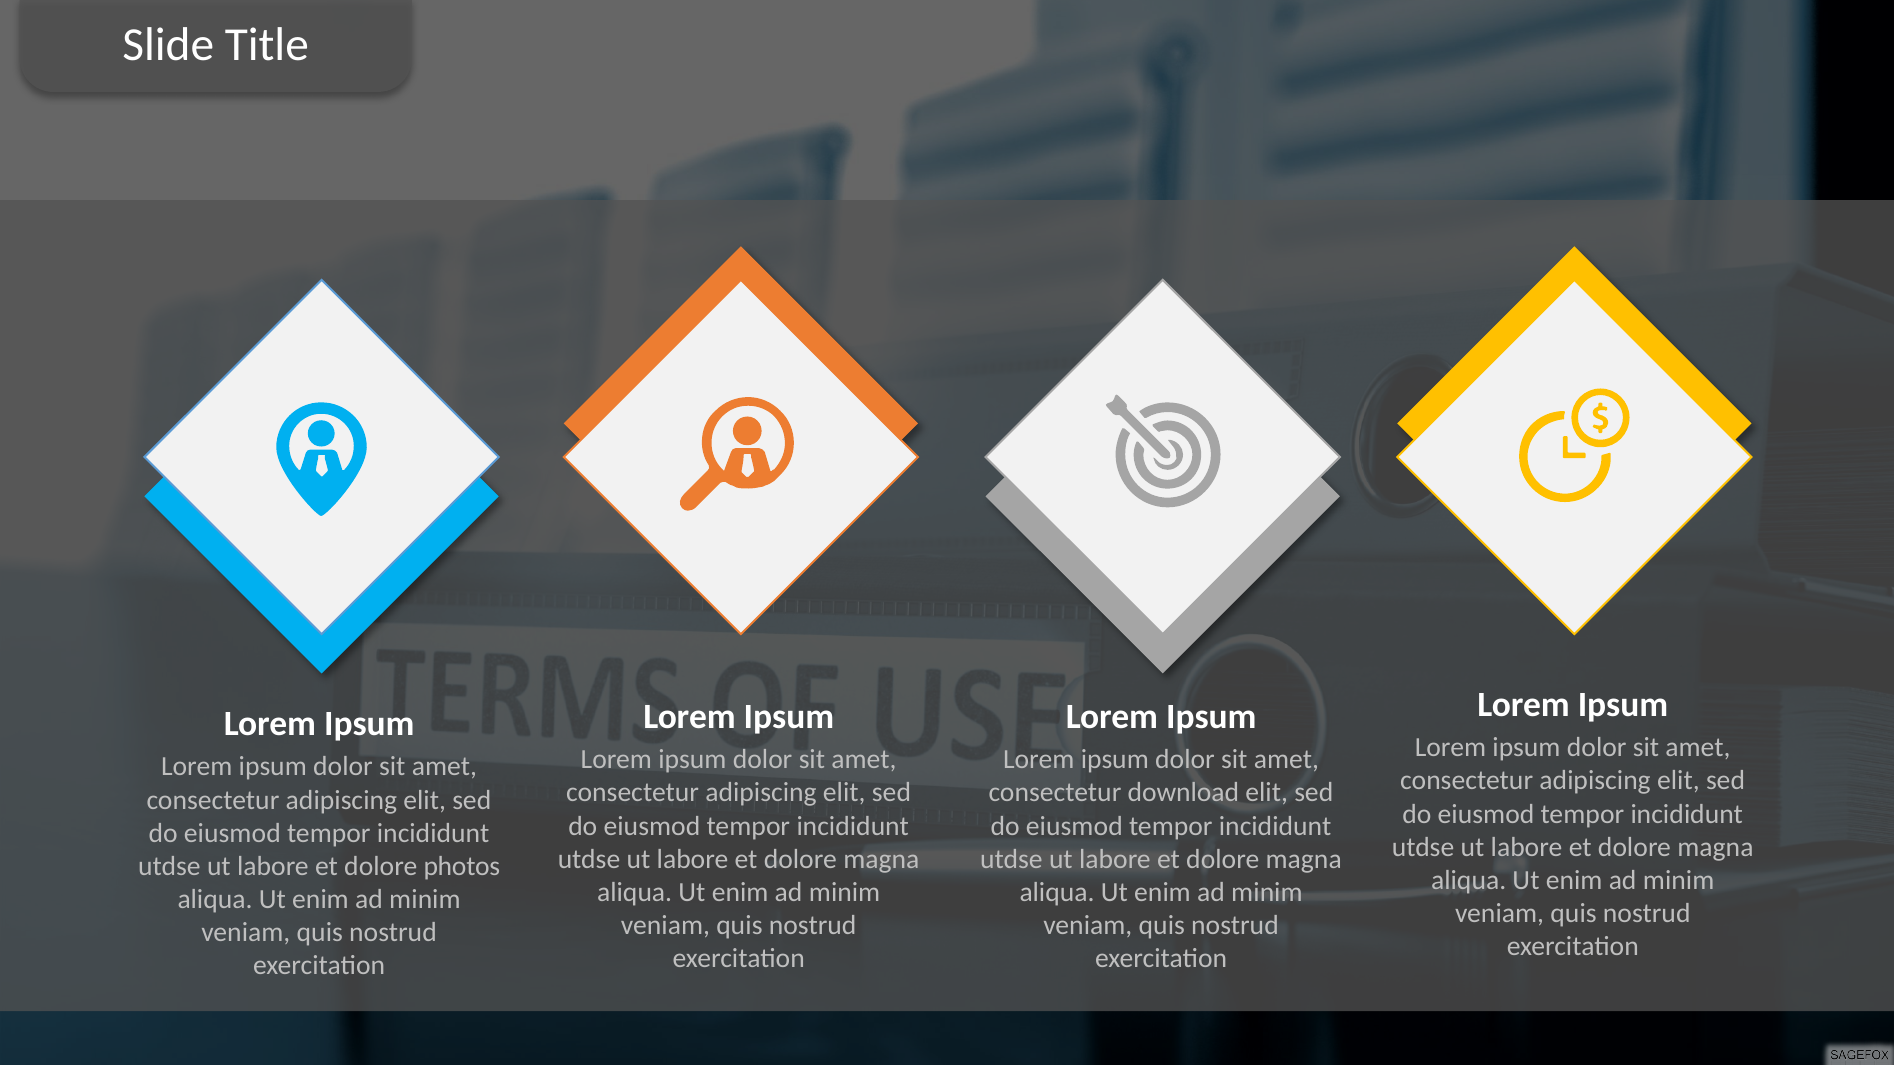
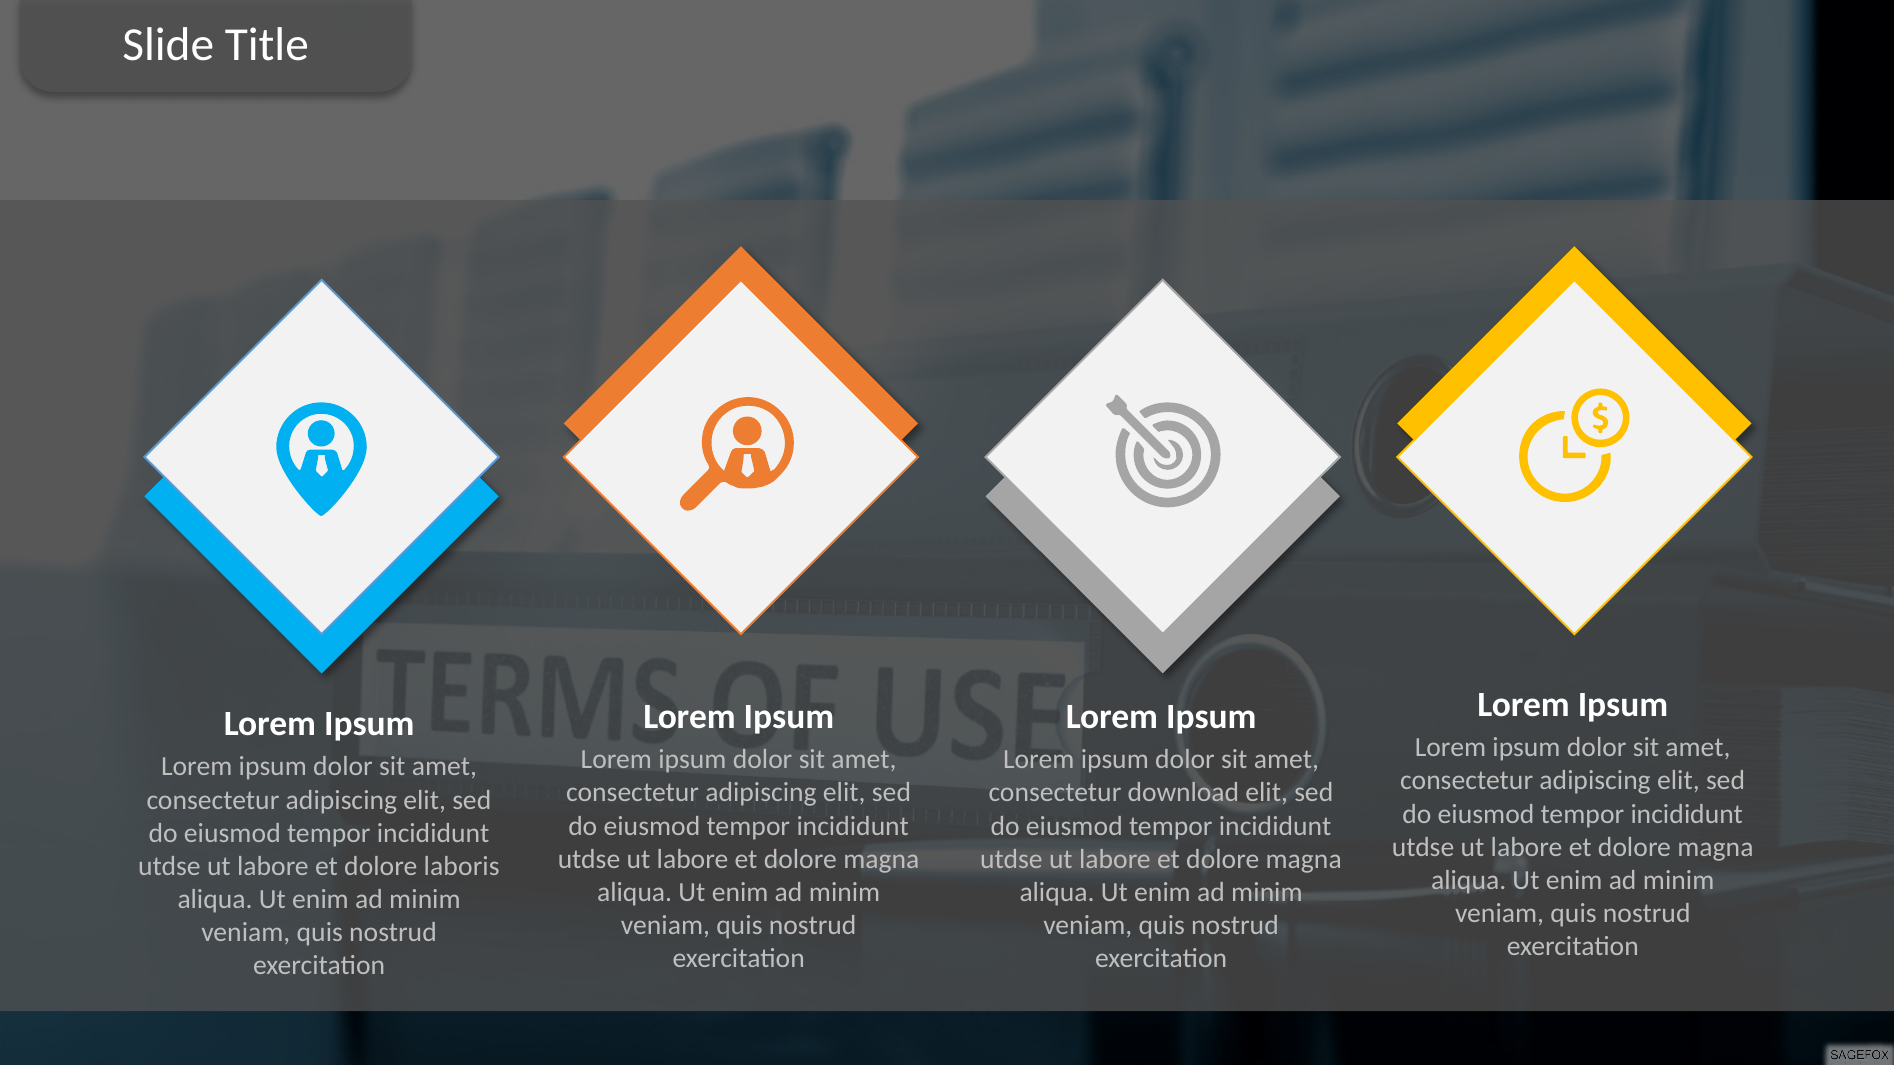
photos: photos -> laboris (462, 866)
